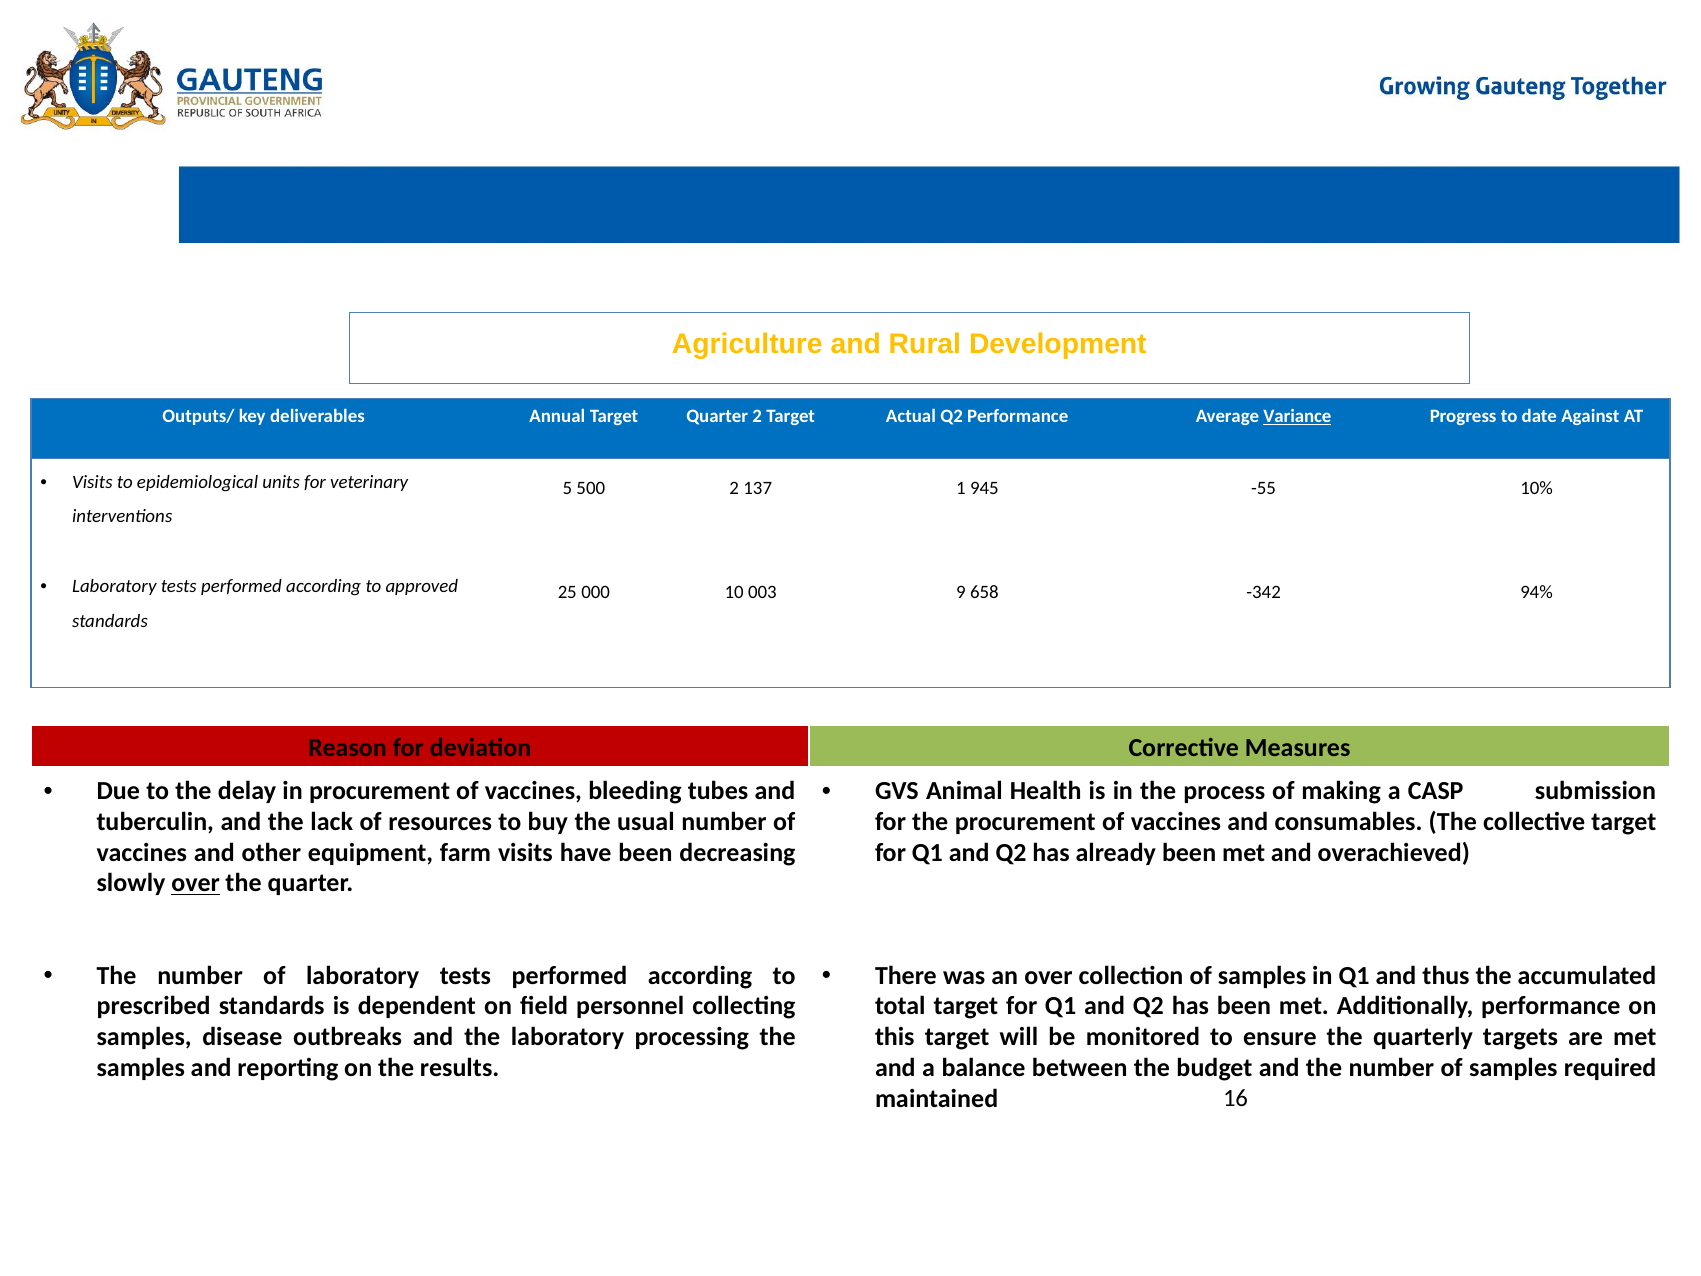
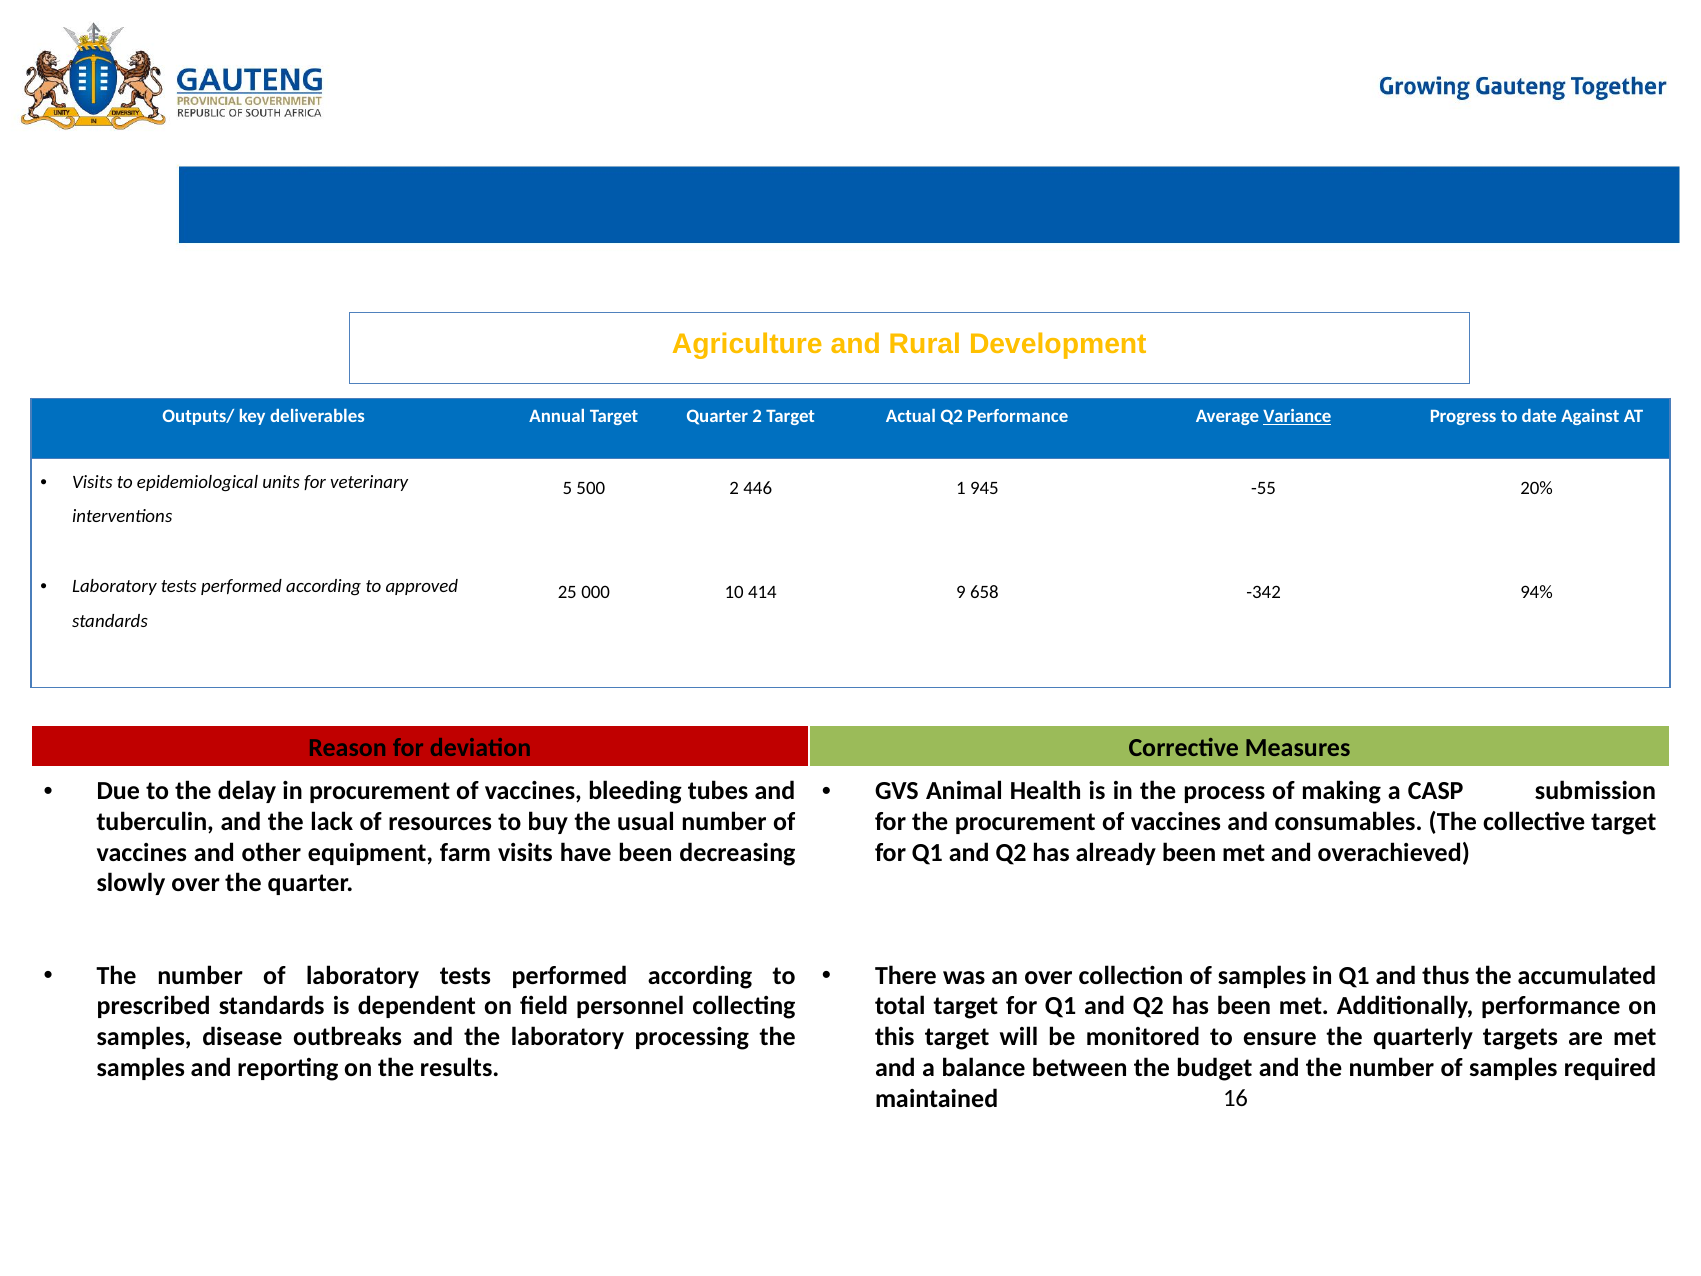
137: 137 -> 446 (758, 488)
10%: 10% -> 20% (1537, 488)
003: 003 -> 414 (762, 593)
over underline: present -> none (196, 883)
